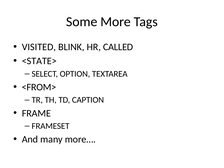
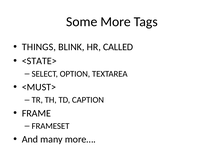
VISITED: VISITED -> THINGS (39, 47)
<FROM>: <FROM> -> <MUST> (39, 87)
